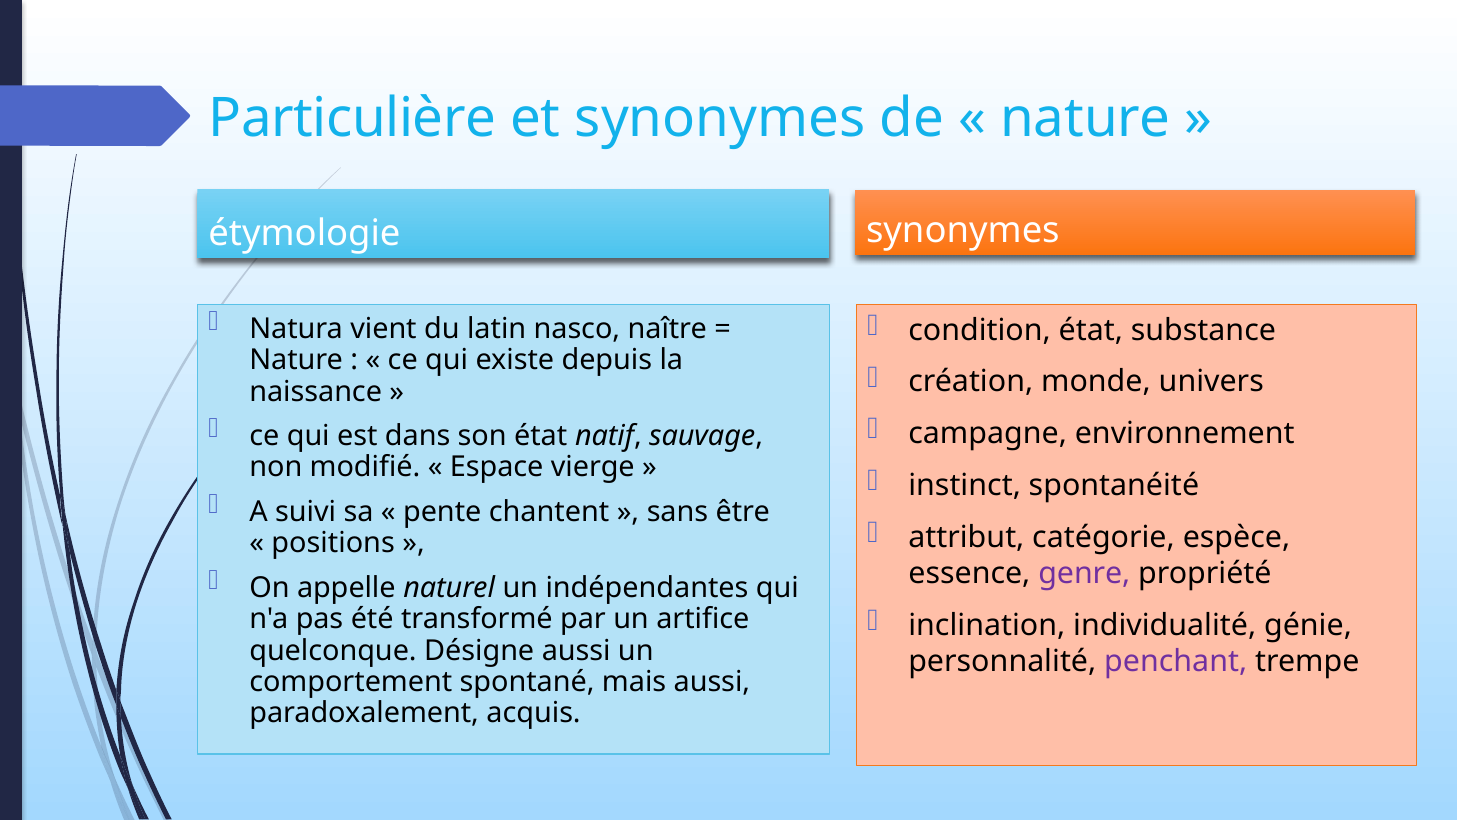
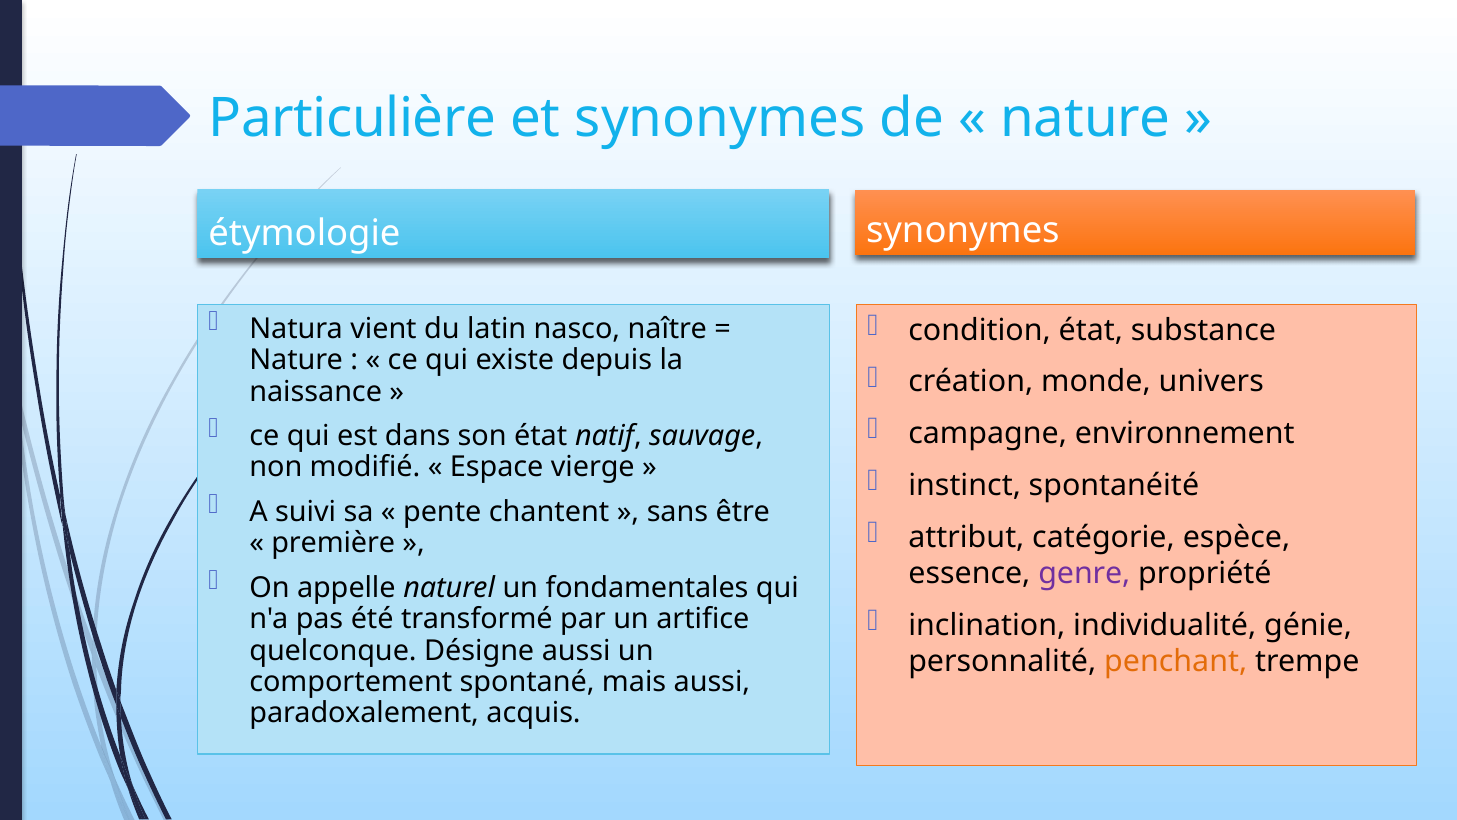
positions: positions -> première (333, 543)
indépendantes: indépendantes -> fondamentales (647, 588)
penchant colour: purple -> orange (1176, 661)
